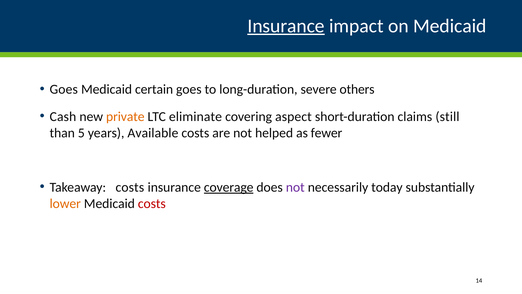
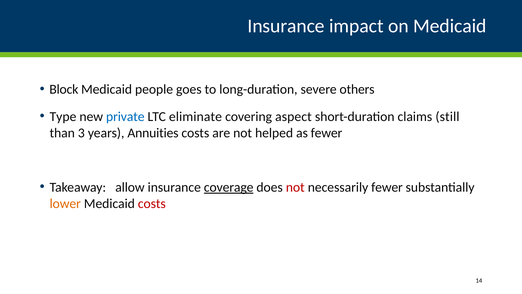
Insurance underline: present -> none (286, 26)
Goes: Goes -> Block (64, 89)
certain: certain -> people (154, 89)
Cash: Cash -> Type (63, 116)
private colour: orange -> blue (125, 116)
5: 5 -> 3 (81, 133)
Available: Available -> Annuities (153, 133)
Takeaway costs: costs -> allow (130, 187)
not colour: purple -> red (295, 187)
necessarily today: today -> fewer (387, 187)
